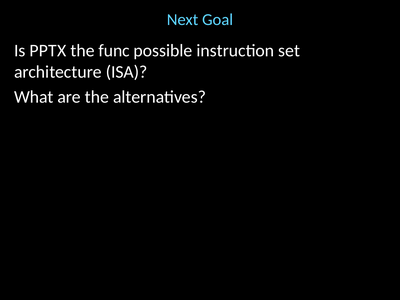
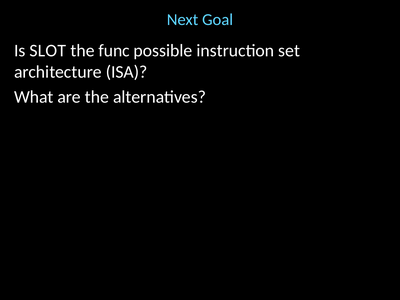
PPTX: PPTX -> SLOT (48, 51)
